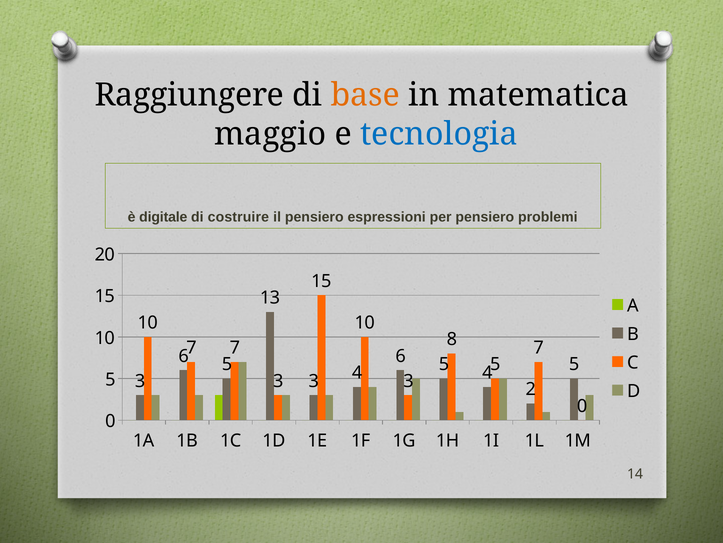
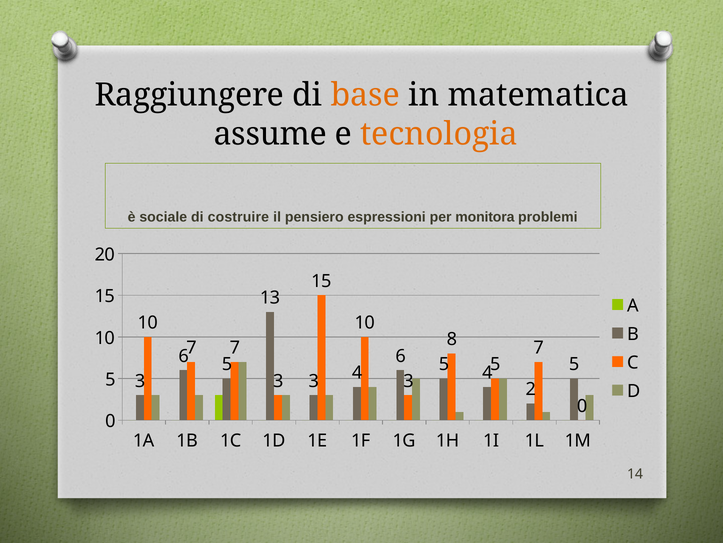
maggio: maggio -> assume (270, 134)
tecnologia colour: blue -> orange (439, 134)
digitale: digitale -> sociale (163, 217)
per pensiero: pensiero -> monitora (485, 217)
